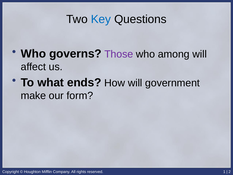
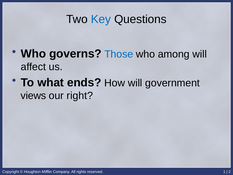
Those colour: purple -> blue (119, 54)
make: make -> views (33, 95)
form: form -> right (80, 95)
